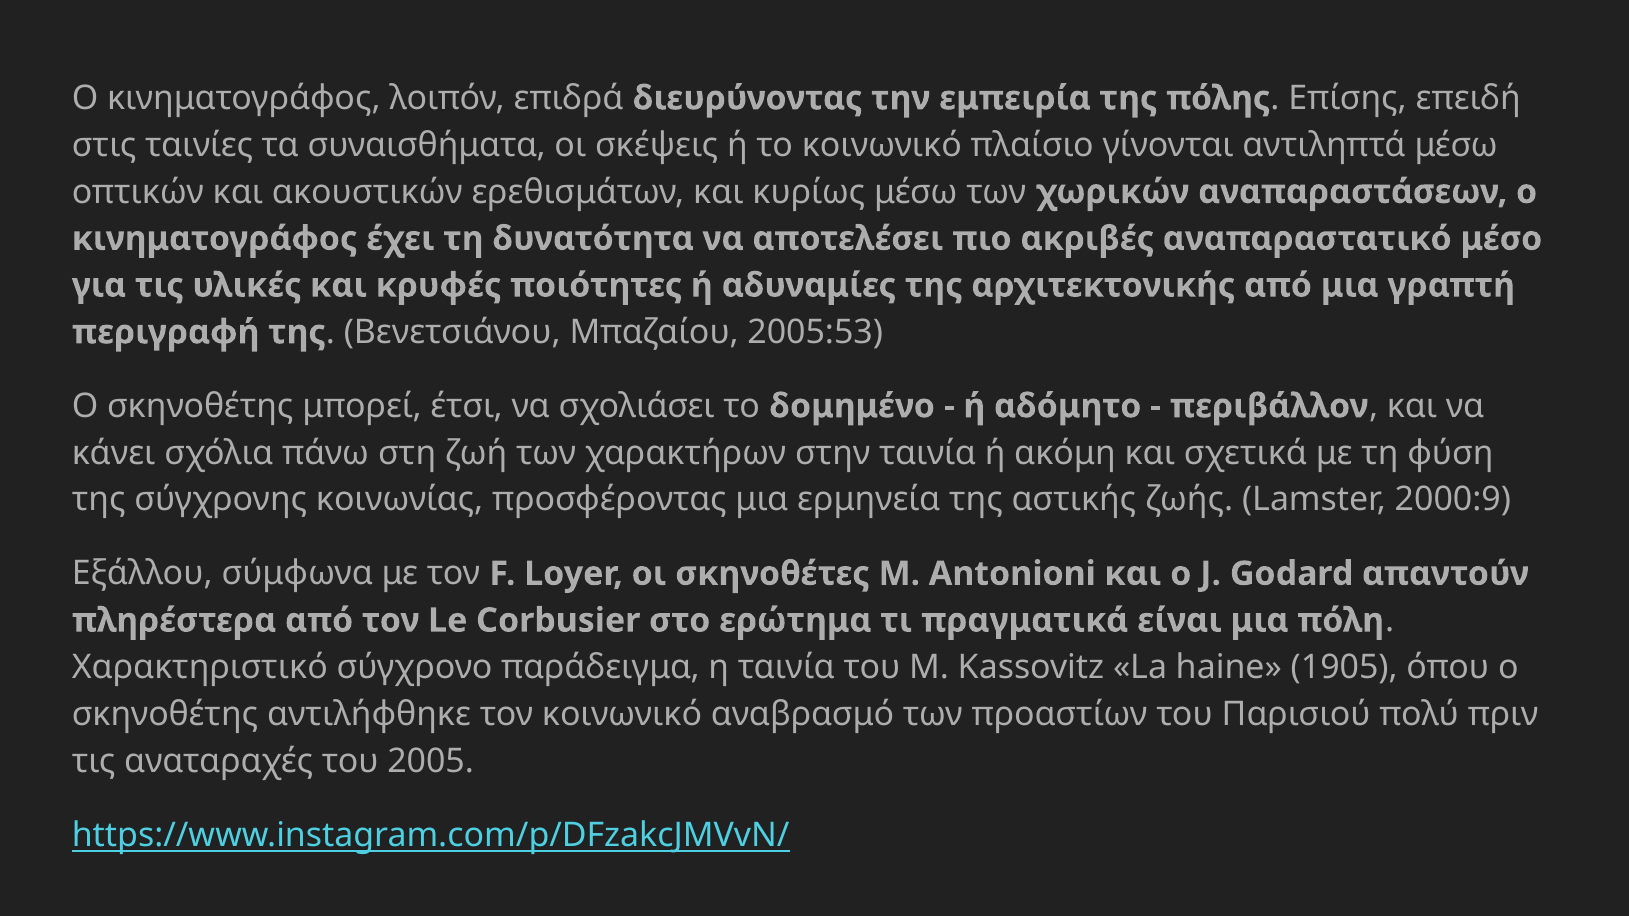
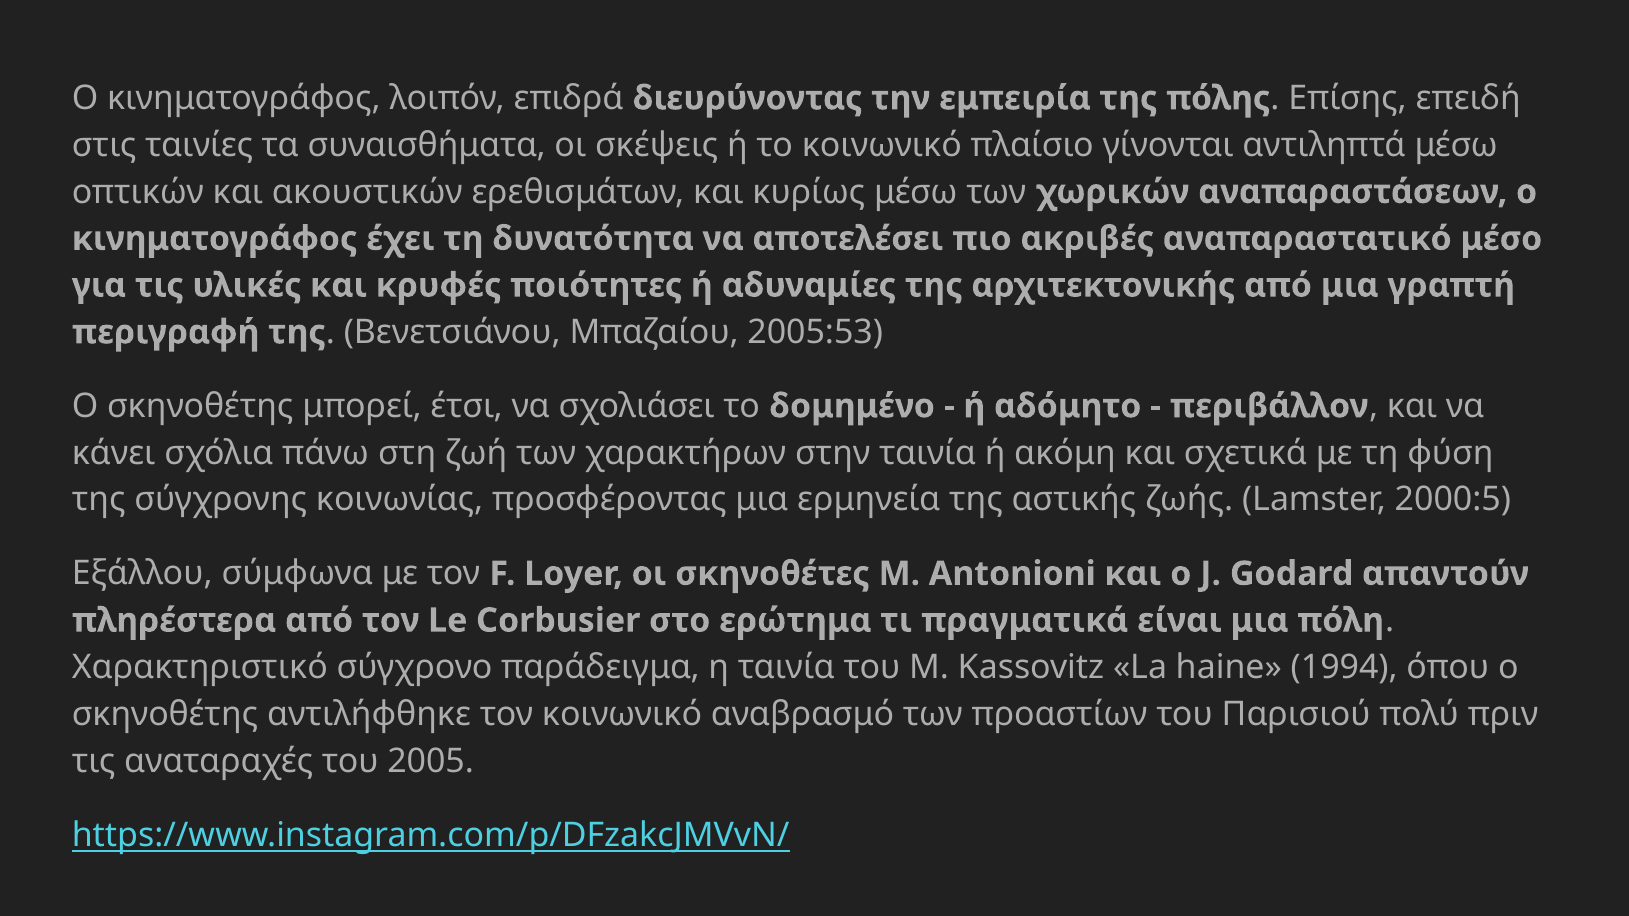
2000:9: 2000:9 -> 2000:5 (1453, 500)
1905: 1905 -> 1994 (1344, 668)
